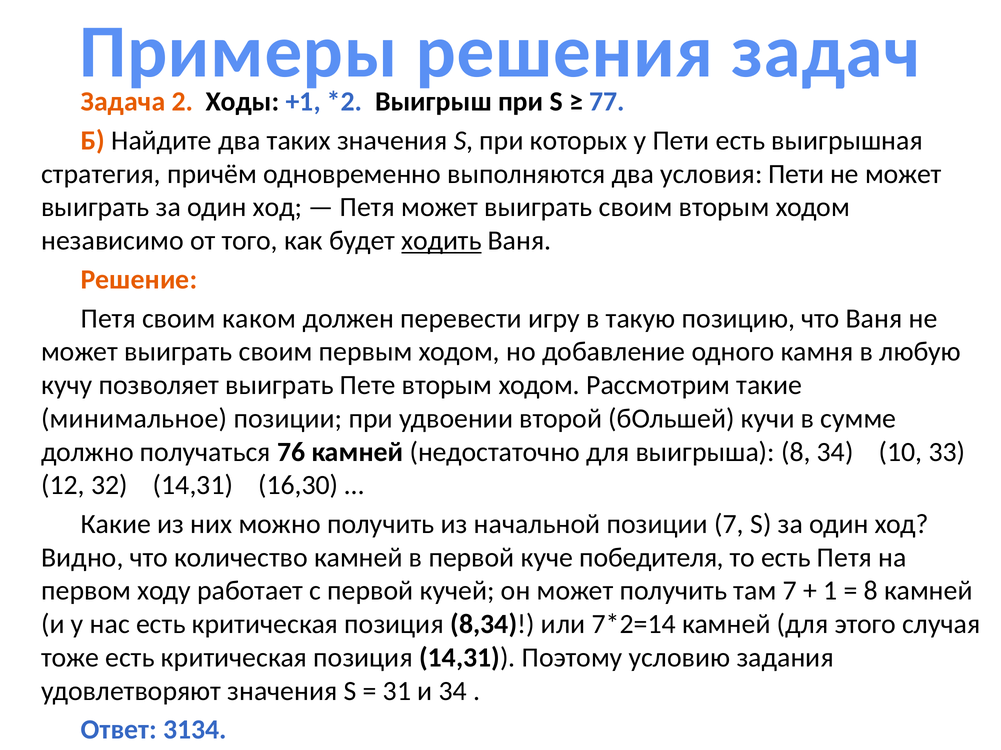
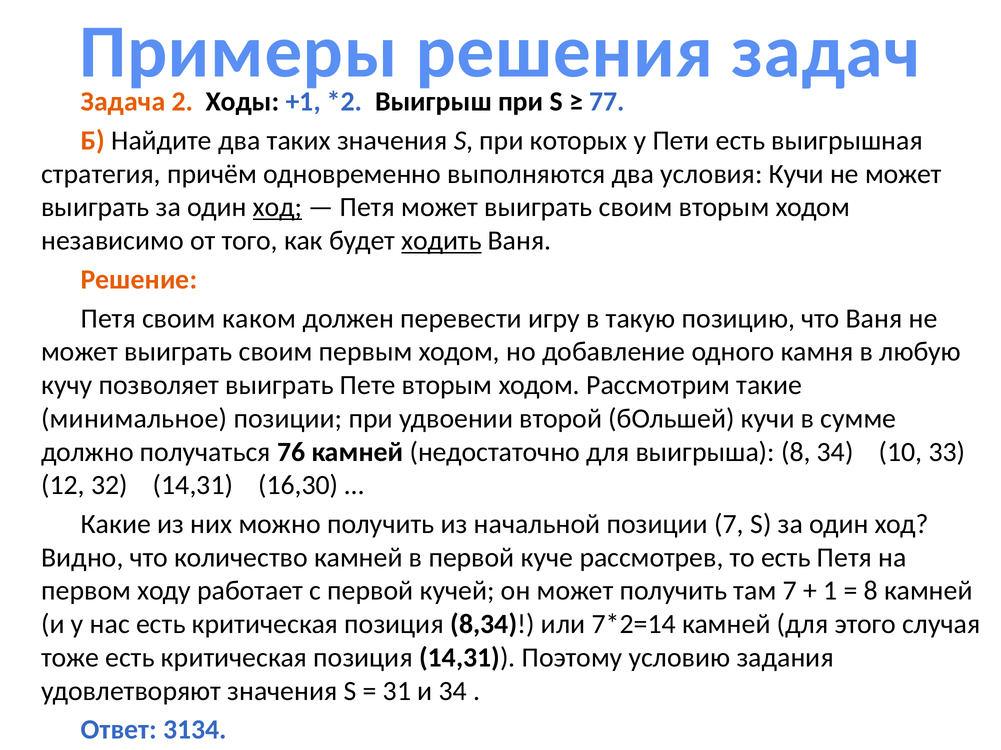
условия Пети: Пети -> Кучи (796, 174)
ход underline: none -> present (278, 208)
победителя: победителя -> рассмотрев (652, 558)
